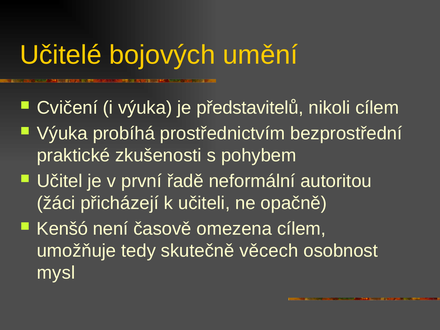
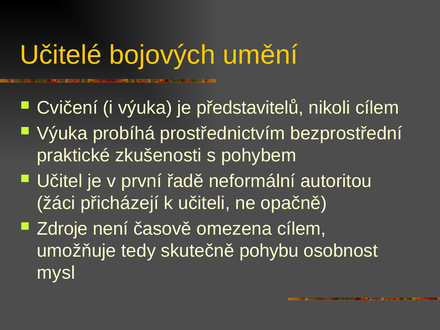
Kenšó: Kenšó -> Zdroje (62, 229)
věcech: věcech -> pohybu (269, 251)
